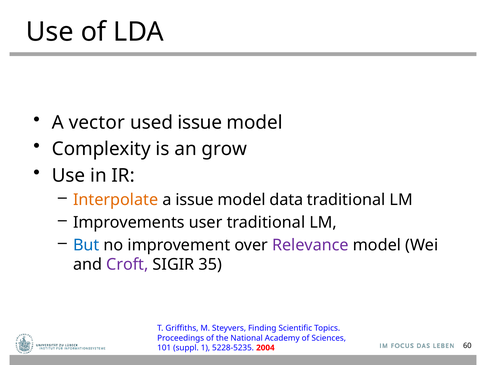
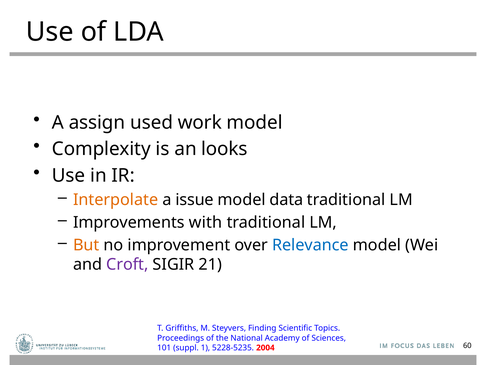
vector: vector -> assign (97, 122)
used issue: issue -> work (200, 122)
grow: grow -> looks (224, 149)
user: user -> with (206, 222)
But colour: blue -> orange (86, 245)
Relevance colour: purple -> blue (310, 245)
35: 35 -> 21 (210, 264)
